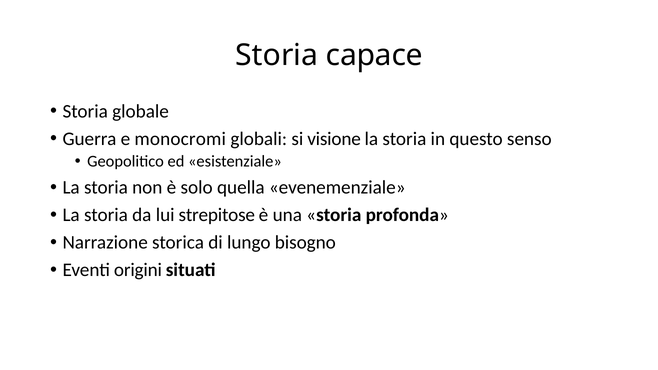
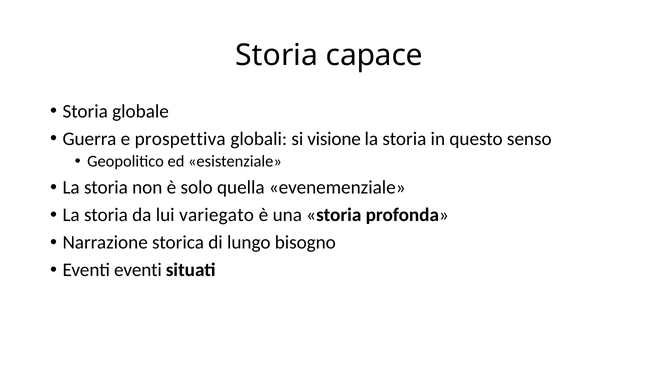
monocromi: monocromi -> prospettiva (180, 139)
strepitose: strepitose -> variegato (217, 215)
Eventi origini: origini -> eventi (138, 270)
